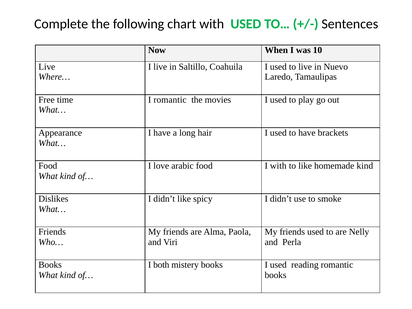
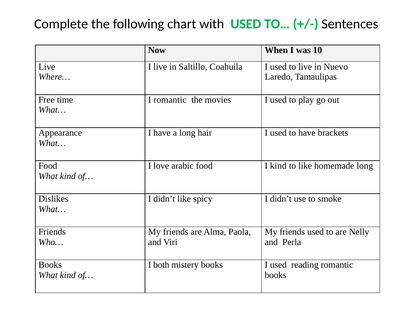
I with: with -> kind (278, 166)
homemade kind: kind -> long (365, 166)
